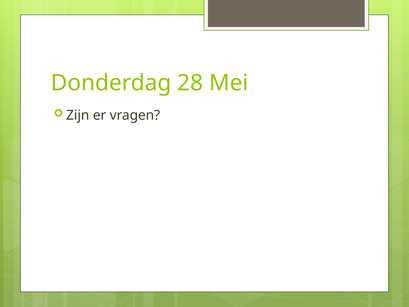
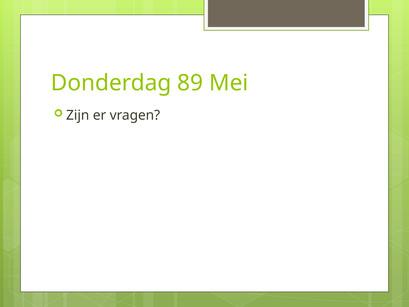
28: 28 -> 89 (190, 83)
